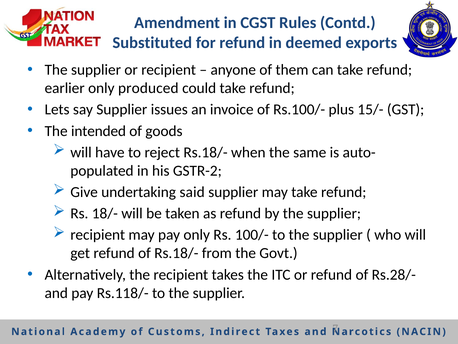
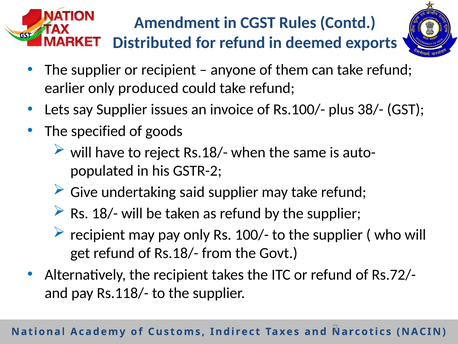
Substituted: Substituted -> Distributed (152, 43)
15/-: 15/- -> 38/- (370, 109)
intended: intended -> specified (98, 131)
Rs.28/-: Rs.28/- -> Rs.72/- (394, 274)
